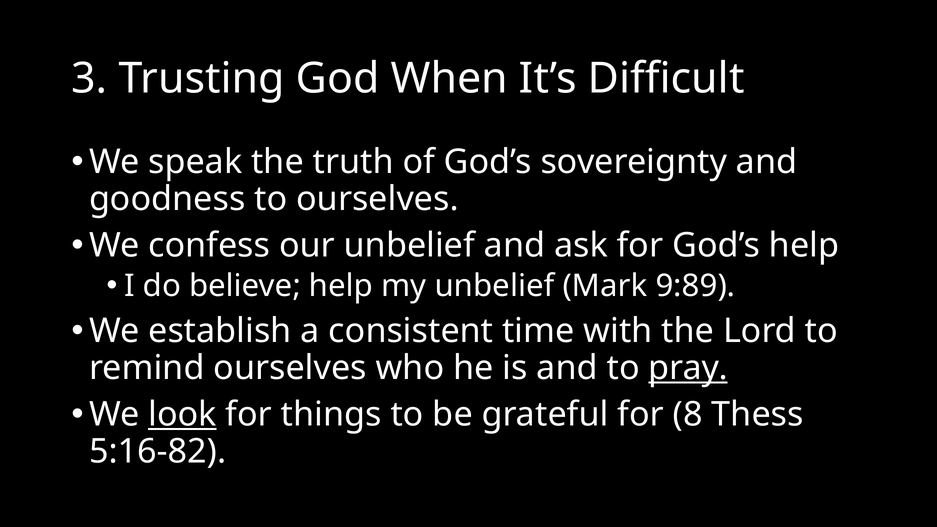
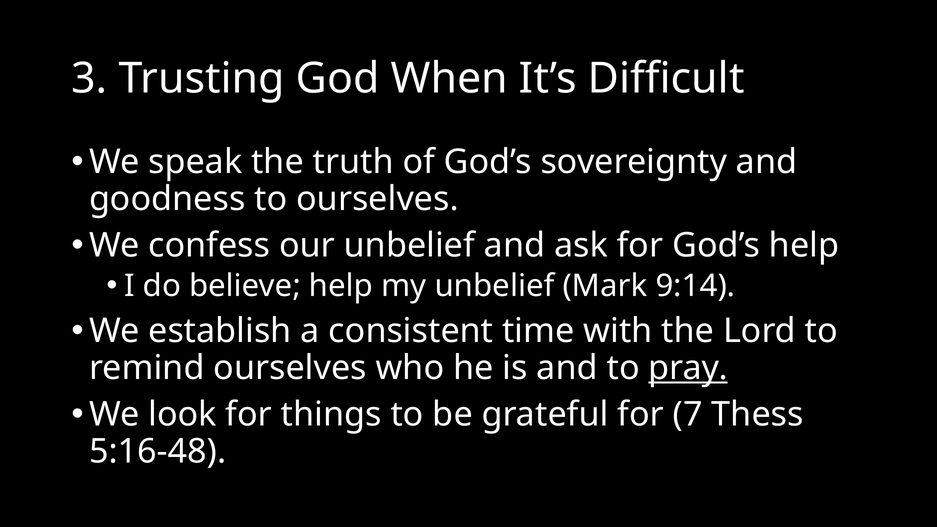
9:89: 9:89 -> 9:14 (695, 286)
look underline: present -> none (182, 415)
8: 8 -> 7 (688, 415)
5:16-82: 5:16-82 -> 5:16-48 (158, 451)
